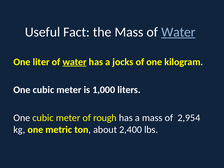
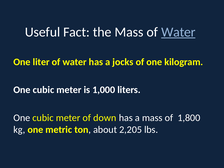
water underline: present -> none (75, 62)
rough: rough -> down (105, 118)
2,954: 2,954 -> 1,800 (189, 118)
2,400: 2,400 -> 2,205 (131, 130)
